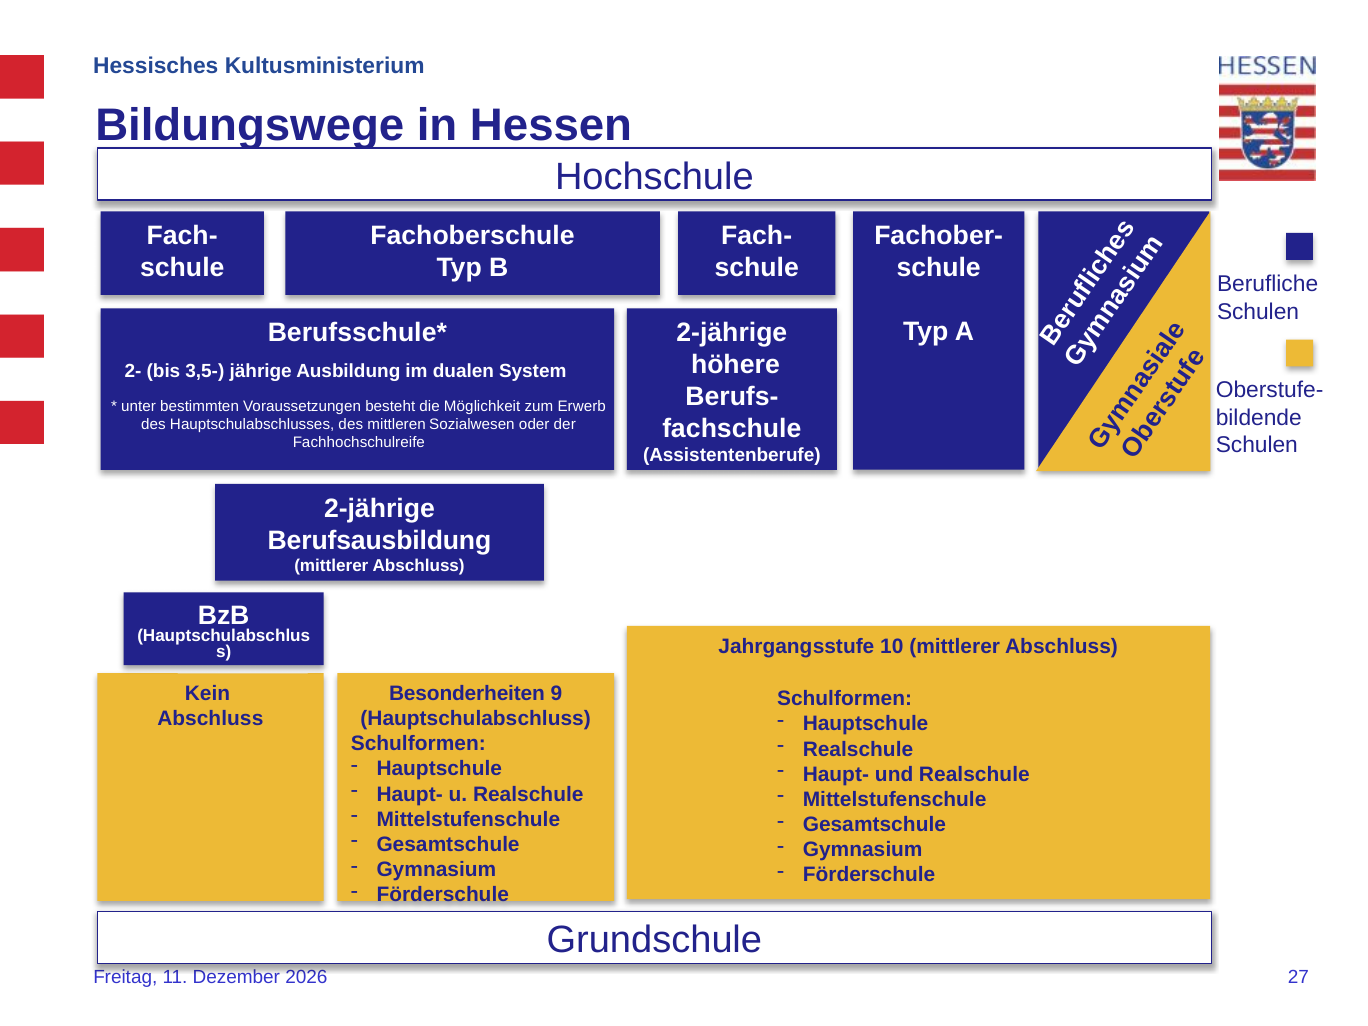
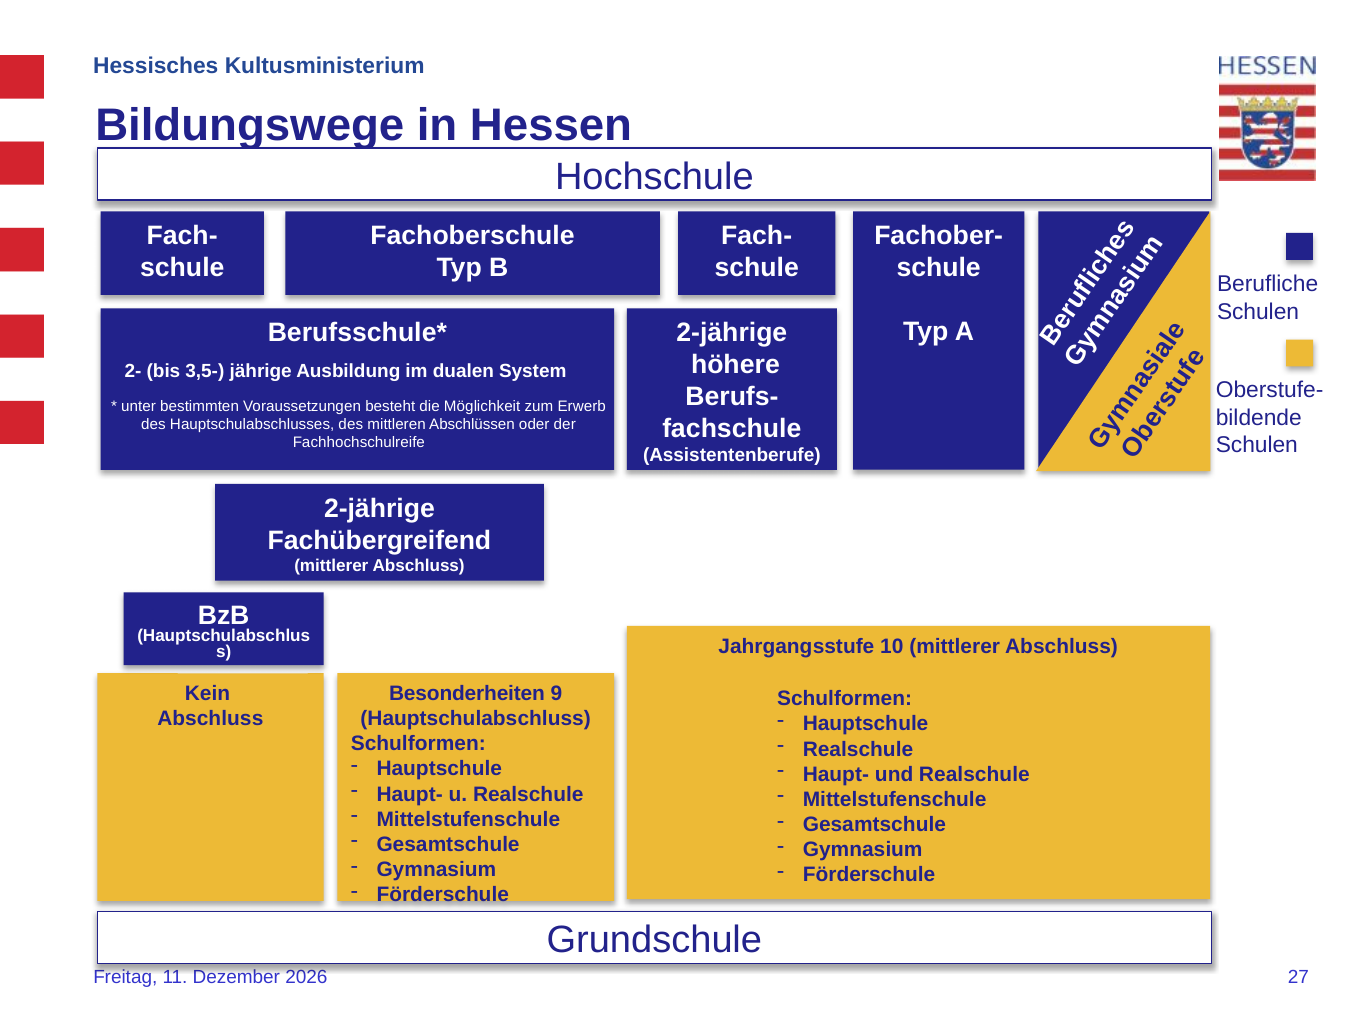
Sozialwesen: Sozialwesen -> Abschlüssen (472, 425)
Berufsausbildung: Berufsausbildung -> Fachübergreifend (379, 540)
